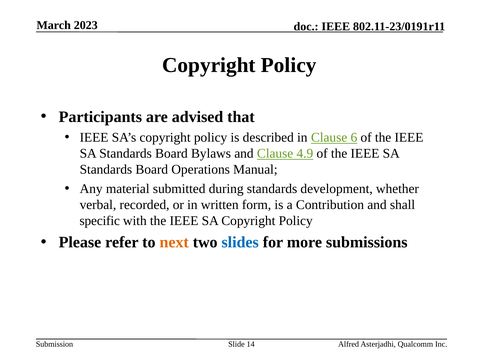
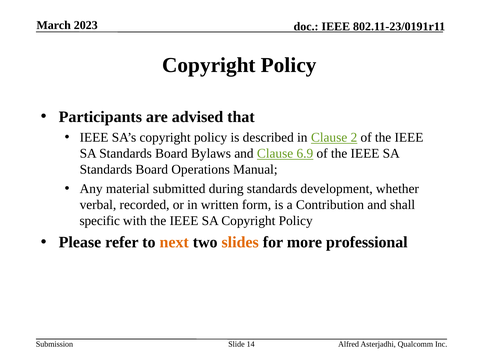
6: 6 -> 2 (354, 138)
4.9: 4.9 -> 6.9 (305, 154)
slides colour: blue -> orange (240, 243)
submissions: submissions -> professional (367, 243)
